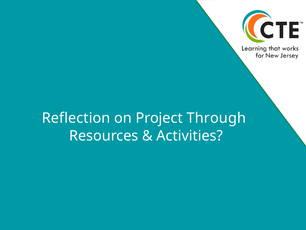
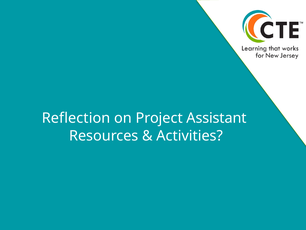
Through: Through -> Assistant (217, 118)
